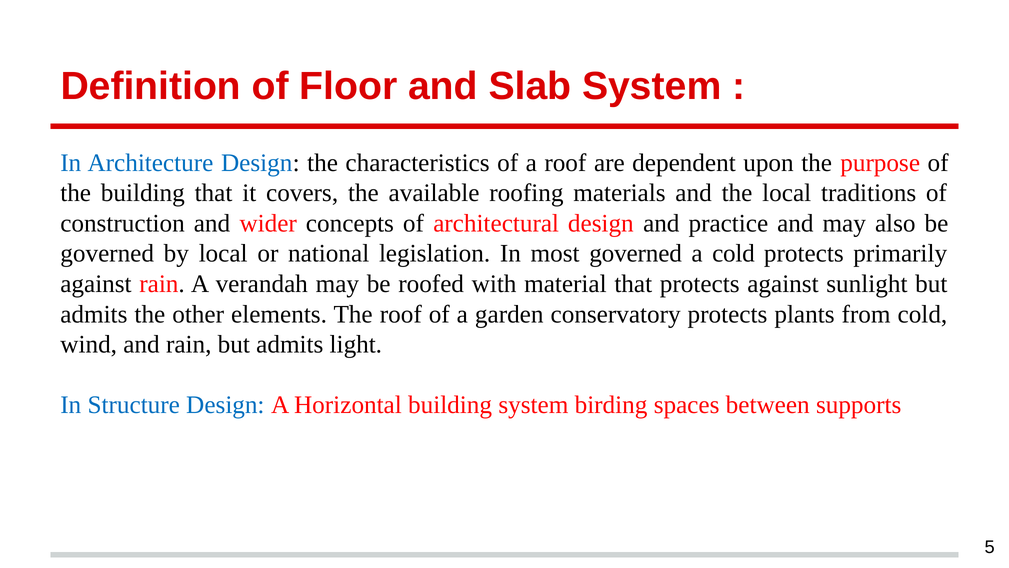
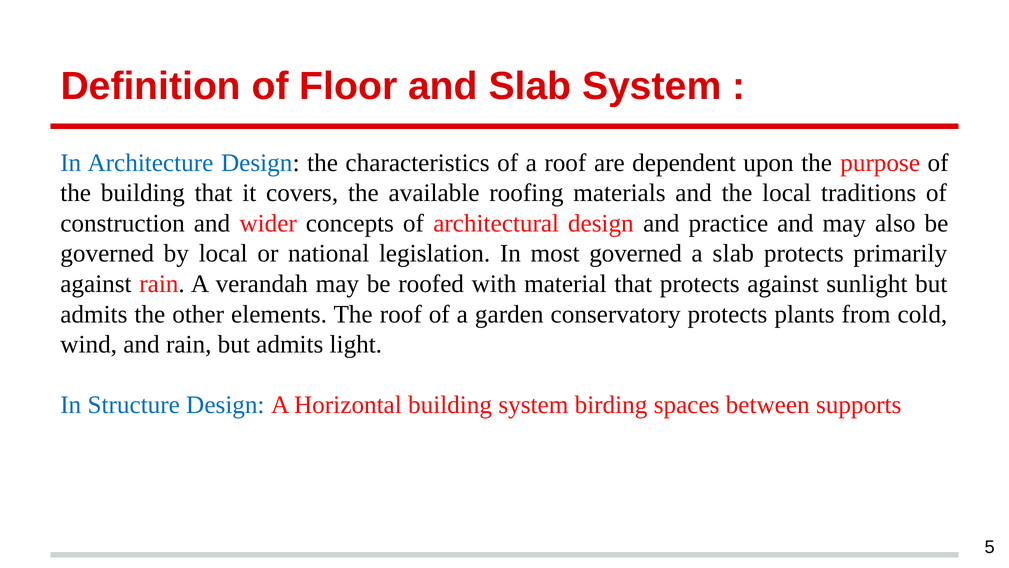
a cold: cold -> slab (733, 253)
